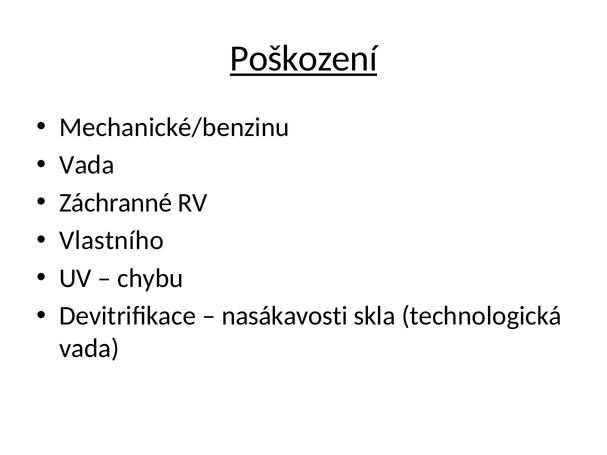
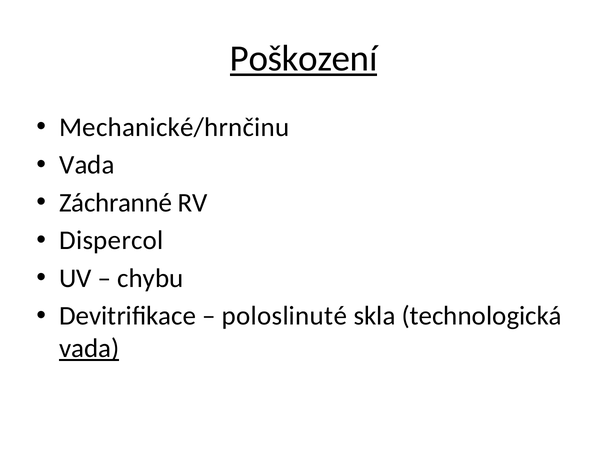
Mechanické/benzinu: Mechanické/benzinu -> Mechanické/hrnčinu (174, 127)
Vlastního: Vlastního -> Dispercol (111, 241)
nasákavosti: nasákavosti -> poloslinuté (284, 316)
vada underline: none -> present (89, 349)
